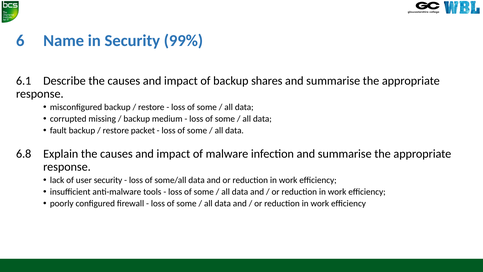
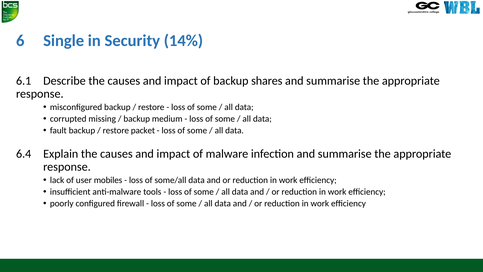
Name: Name -> Single (64, 41)
99%: 99% -> 14% (183, 41)
6.8: 6.8 -> 6.4 (24, 154)
user security: security -> mobiles (108, 180)
